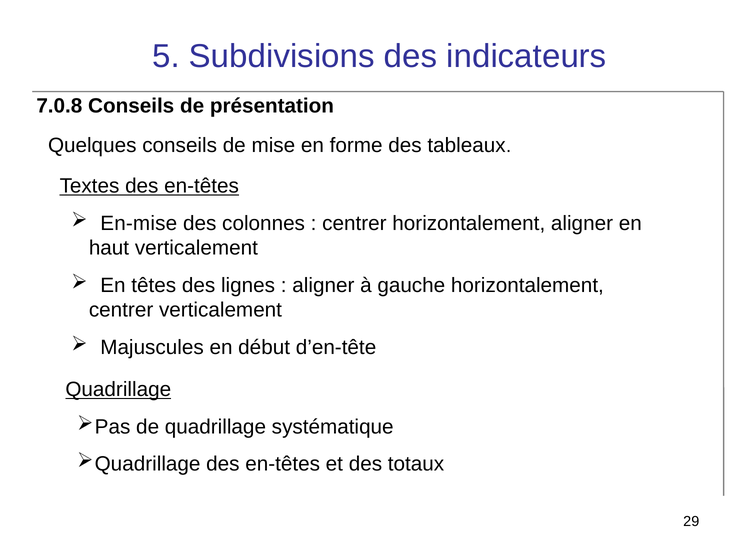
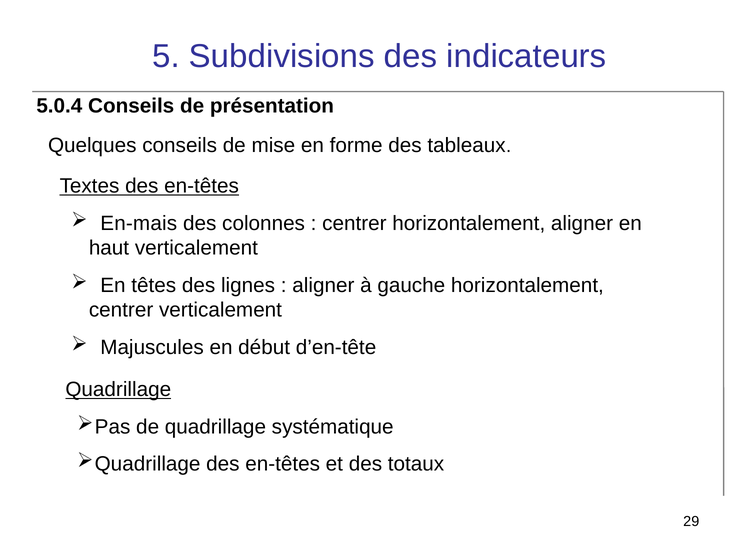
7.0.8: 7.0.8 -> 5.0.4 (59, 106)
En-mise: En-mise -> En-mais (139, 223)
